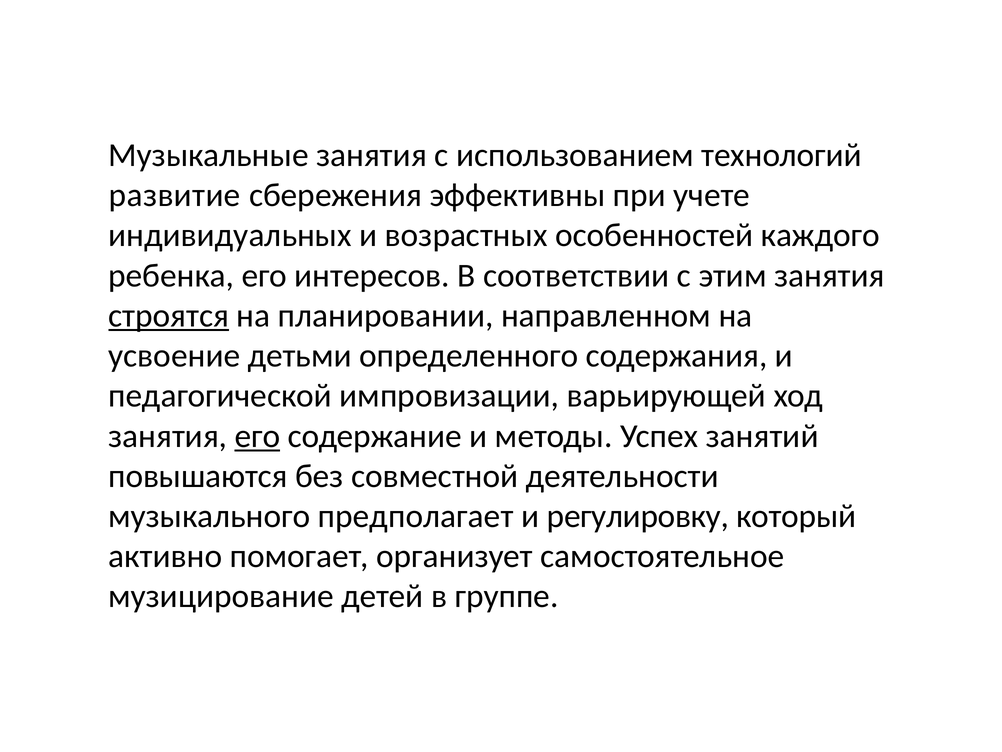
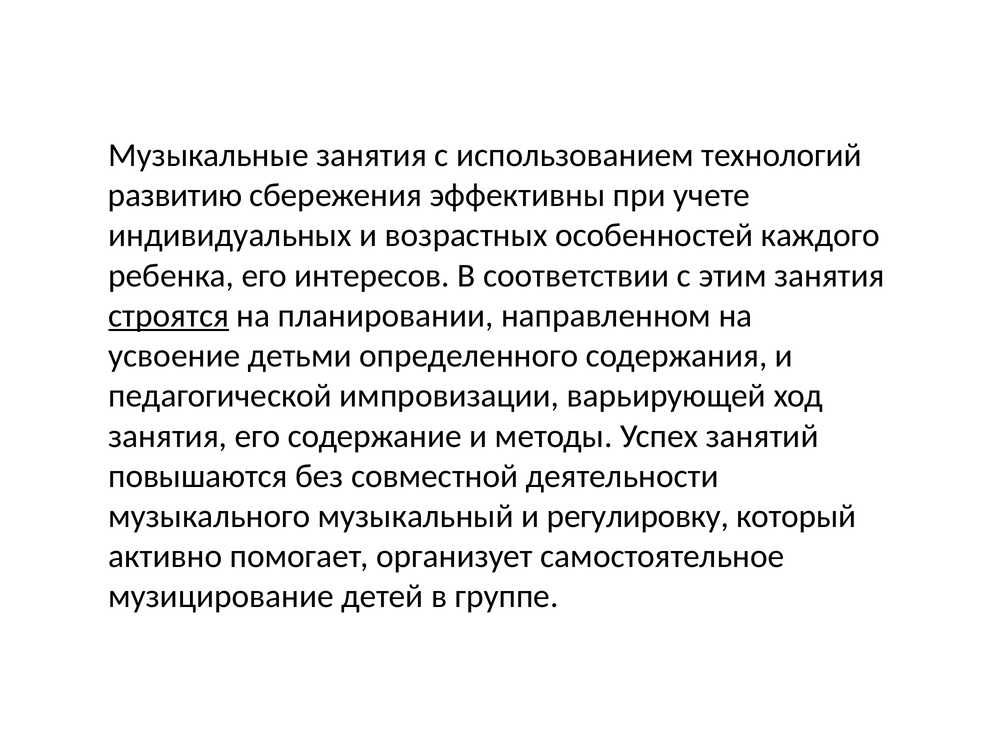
развитие: развитие -> развитию (175, 195)
его underline: present -> none (258, 436)
предполагает: предполагает -> музыкальный (416, 516)
